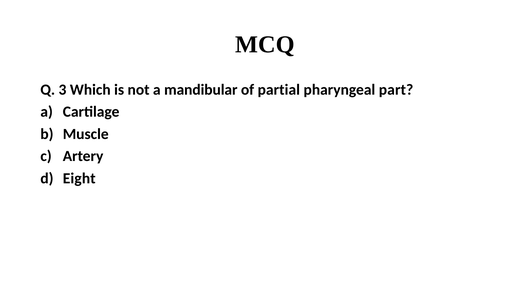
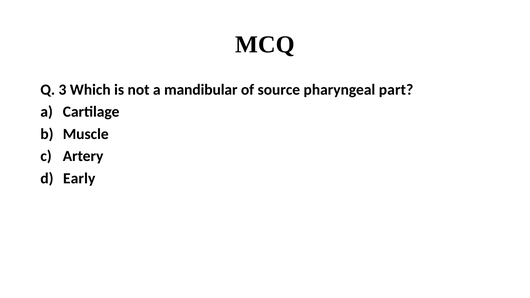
partial: partial -> source (279, 90)
Eight: Eight -> Early (79, 178)
